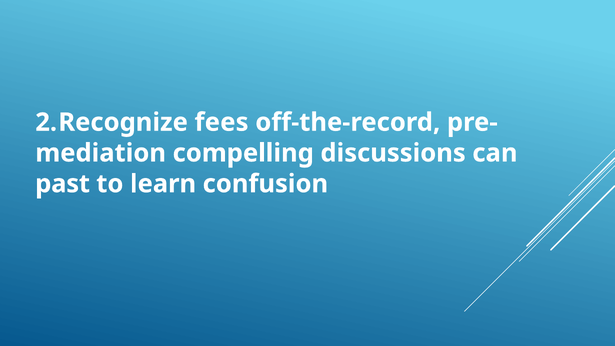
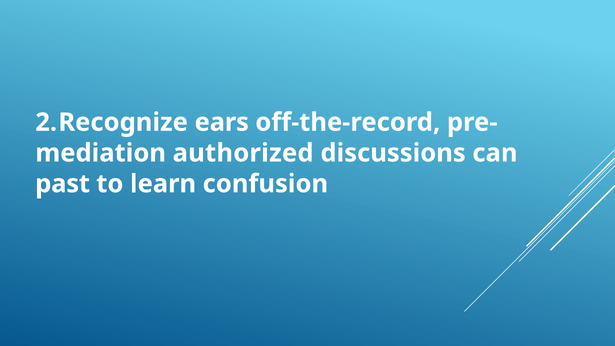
fees: fees -> ears (222, 122)
compelling: compelling -> authorized (243, 153)
